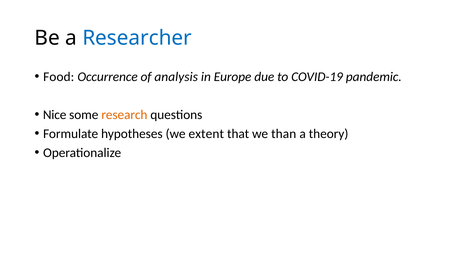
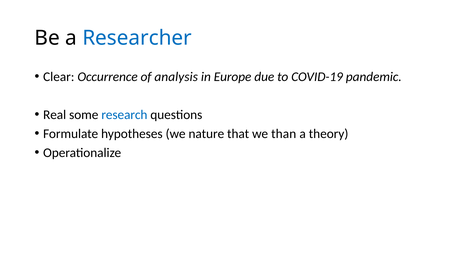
Food: Food -> Clear (59, 77)
Nice: Nice -> Real (55, 115)
research colour: orange -> blue (124, 115)
extent: extent -> nature (206, 134)
